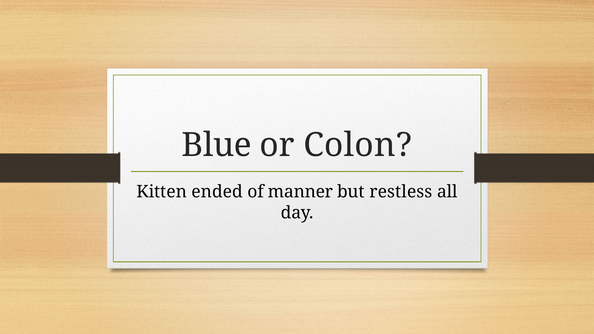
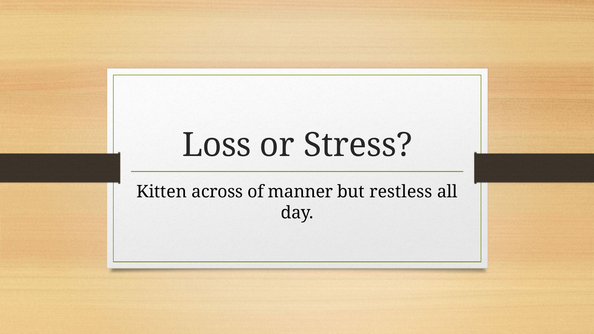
Blue: Blue -> Loss (217, 145)
Colon: Colon -> Stress (358, 145)
ended: ended -> across (217, 192)
